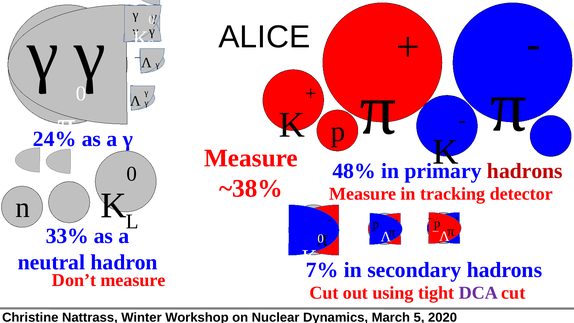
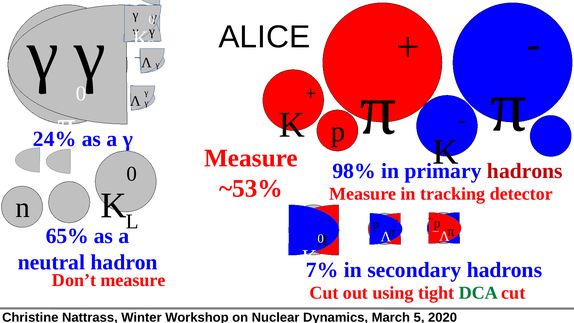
48%: 48% -> 98% (354, 171)
~38%: ~38% -> ~53% (251, 188)
33%: 33% -> 65% (67, 236)
DCA colour: purple -> green (478, 293)
